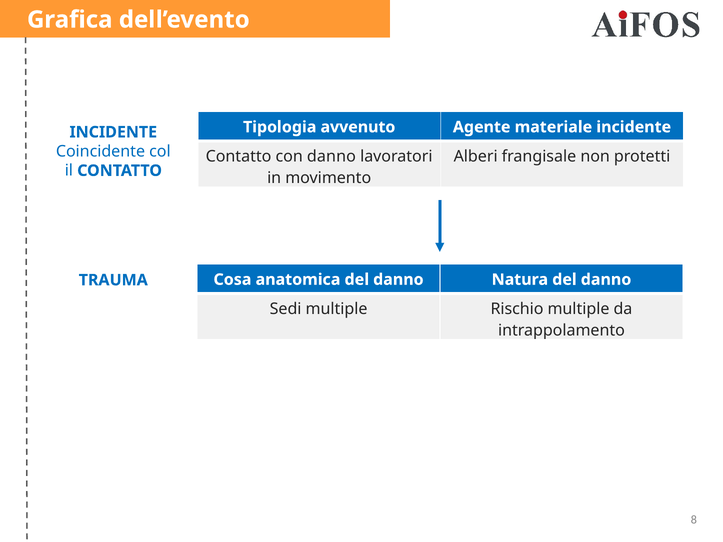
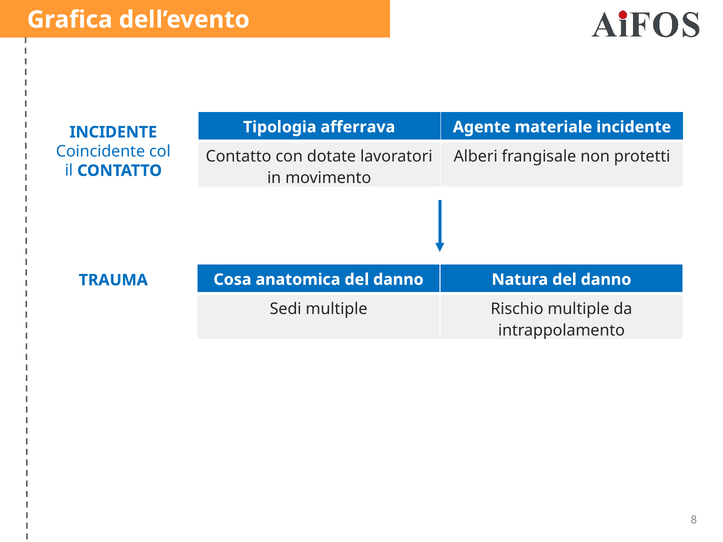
avvenuto: avvenuto -> afferrava (358, 127)
con danno: danno -> dotate (332, 156)
